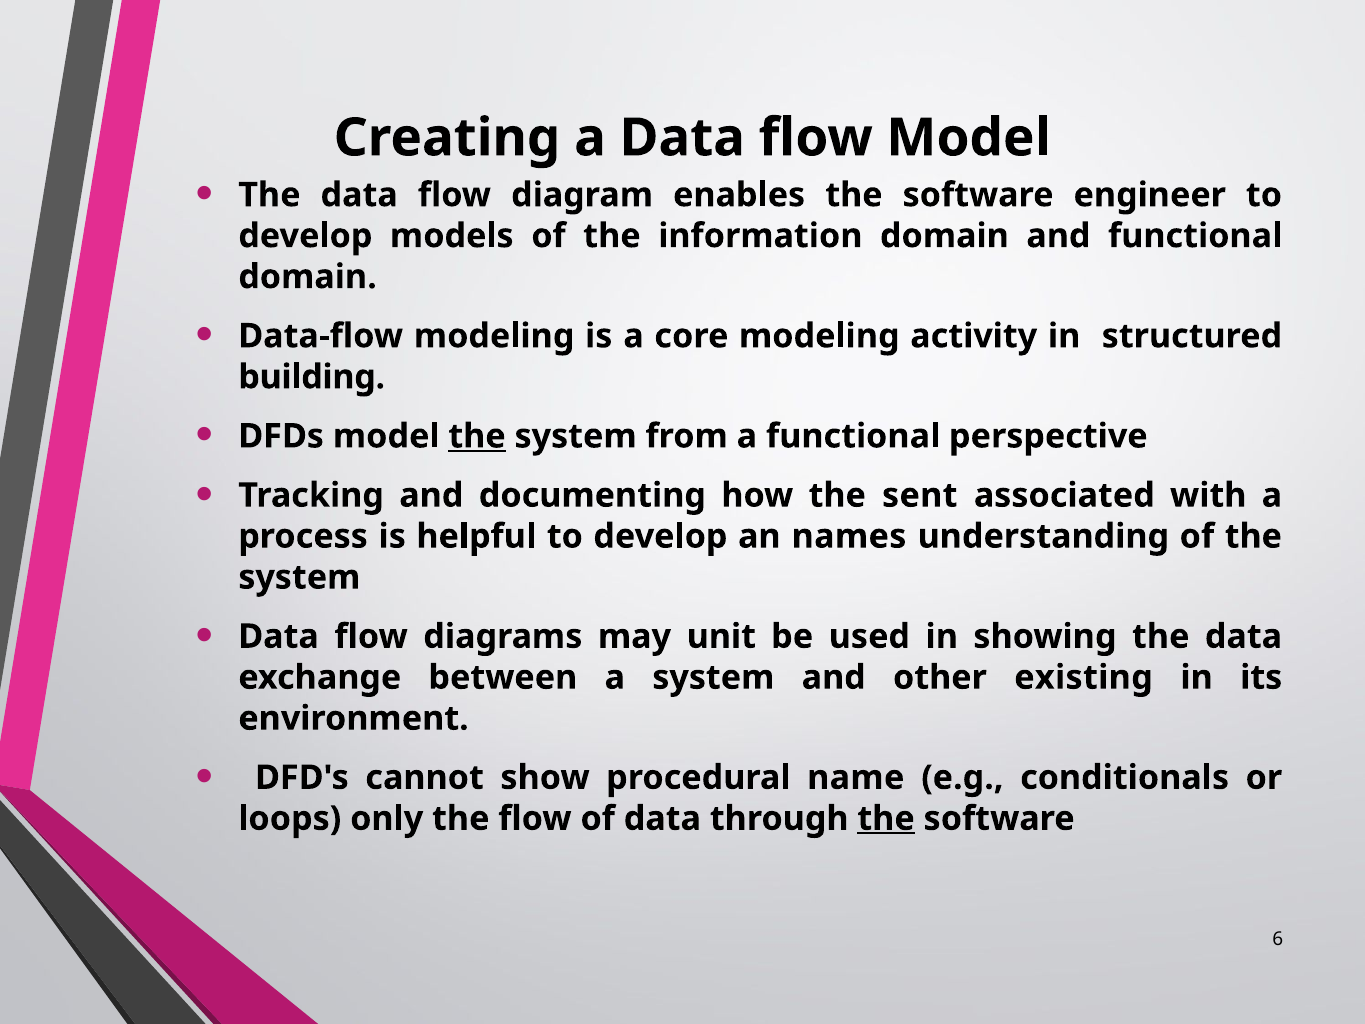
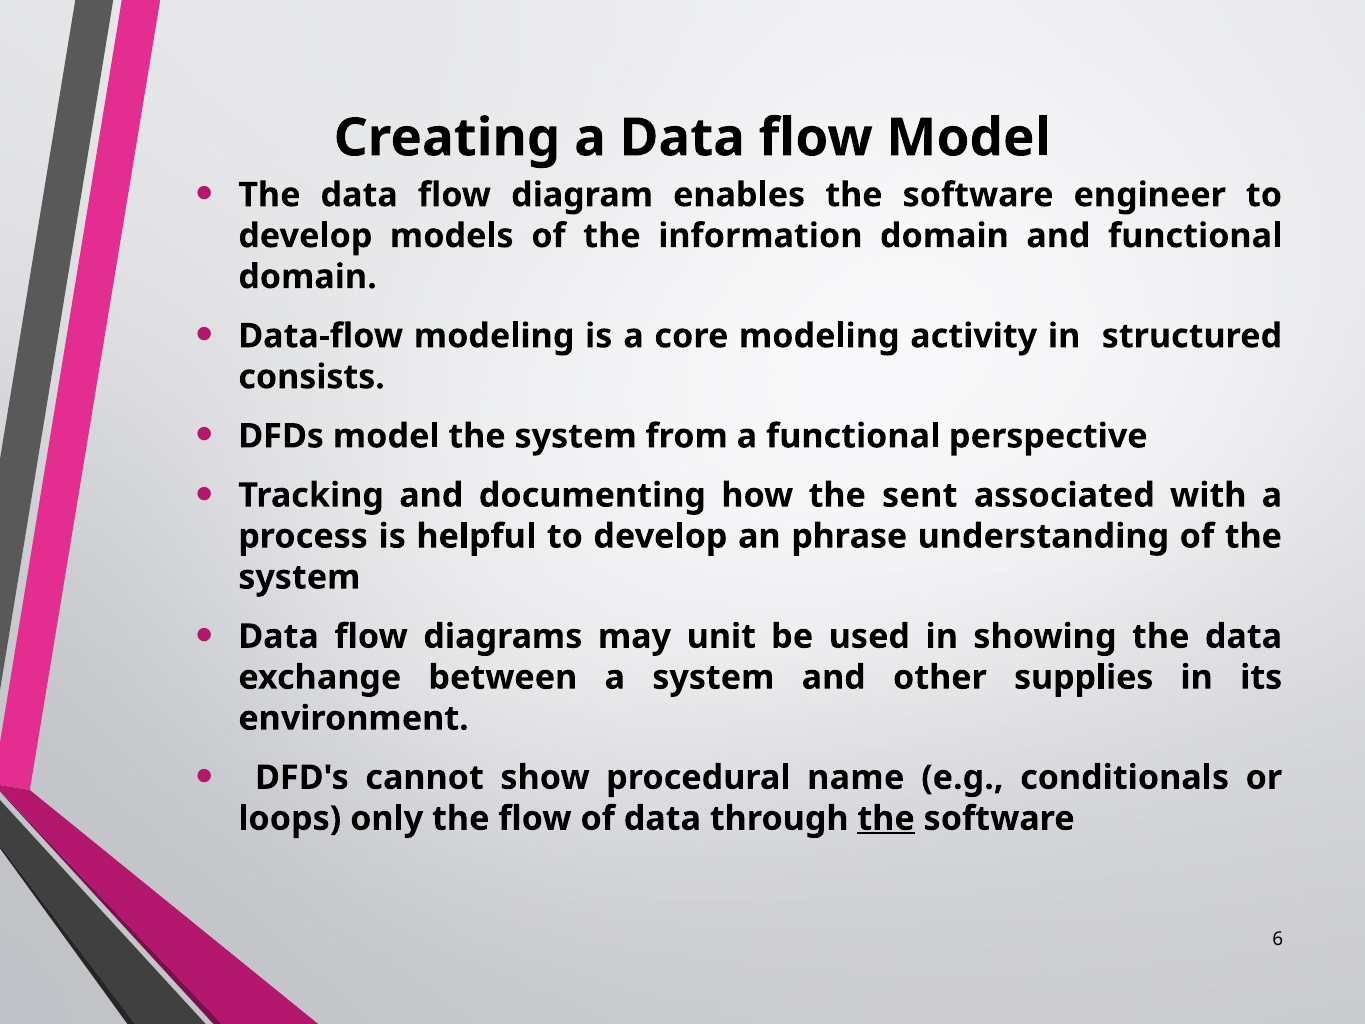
building: building -> consists (312, 377)
the underline: present -> none (477, 436)
names: names -> phrase (849, 536)
existing: existing -> supplies (1084, 677)
